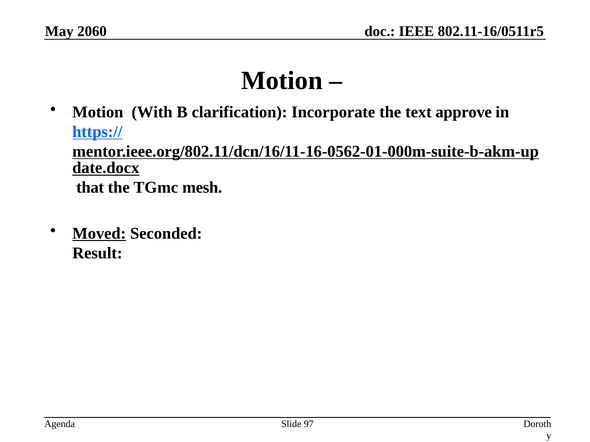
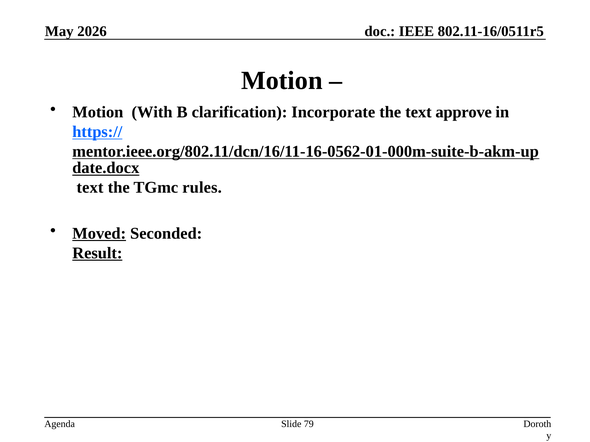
2060: 2060 -> 2026 (92, 31)
that: that -> text (90, 188)
mesh: mesh -> rules (202, 188)
Result underline: none -> present (97, 253)
97: 97 -> 79 (309, 424)
